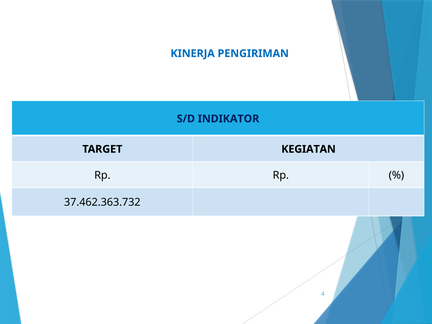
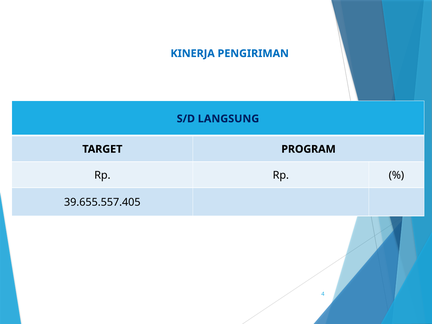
INDIKATOR: INDIKATOR -> LANGSUNG (228, 119)
KEGIATAN: KEGIATAN -> PROGRAM (309, 149)
37.462.363.732: 37.462.363.732 -> 39.655.557.405 (102, 202)
